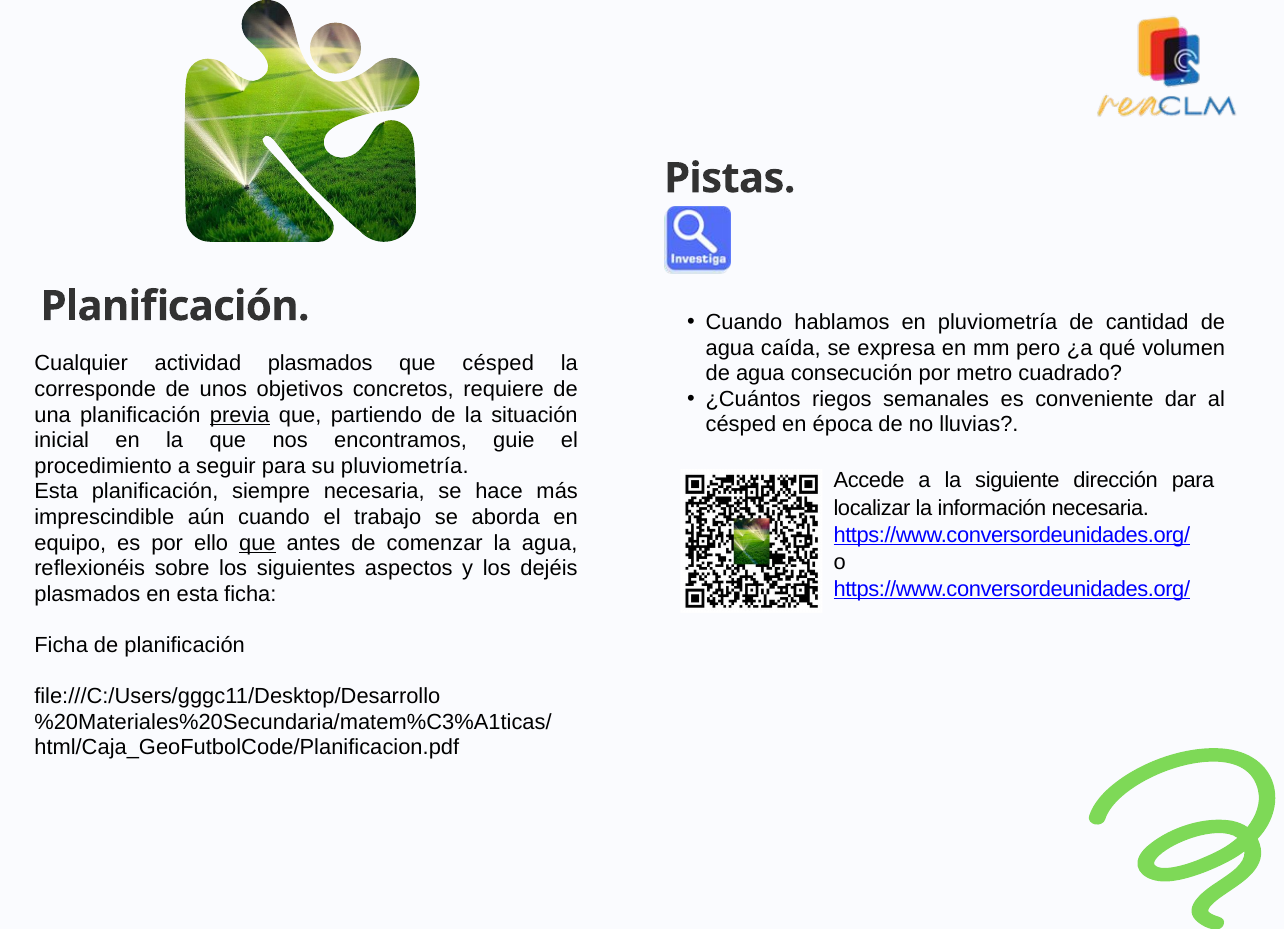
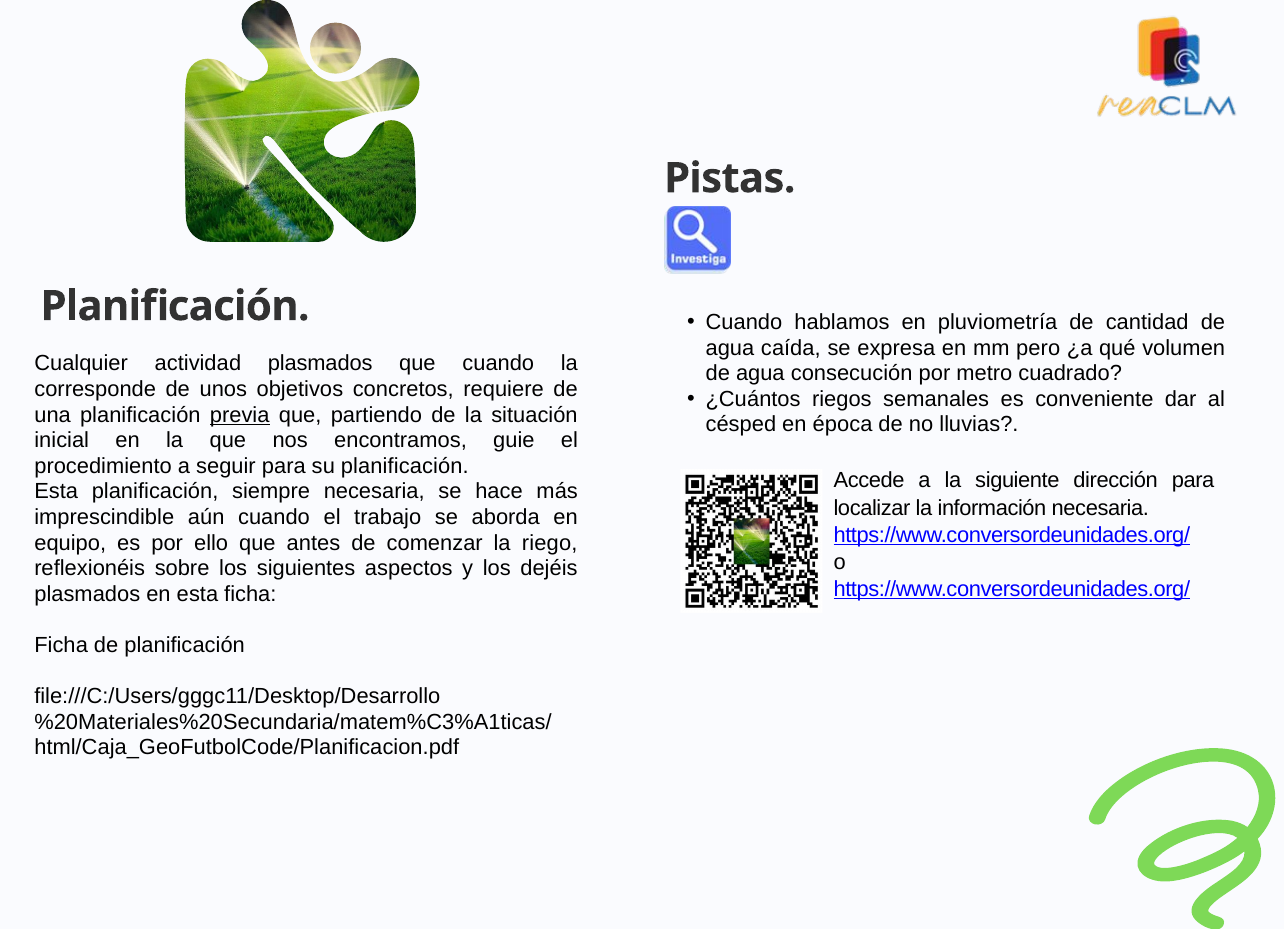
que césped: césped -> cuando (498, 364)
su pluviometría: pluviometría -> planificación (405, 466)
que underline: present -> none (257, 543)
la agua: agua -> riego (550, 543)
